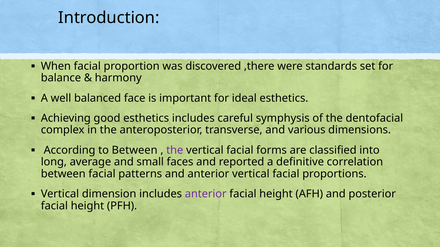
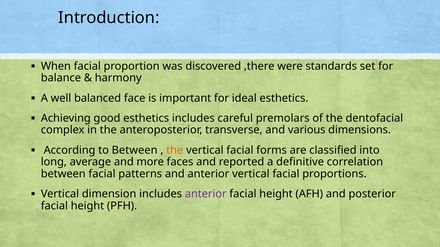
symphysis: symphysis -> premolars (283, 118)
the colour: purple -> orange (175, 150)
small: small -> more (150, 162)
